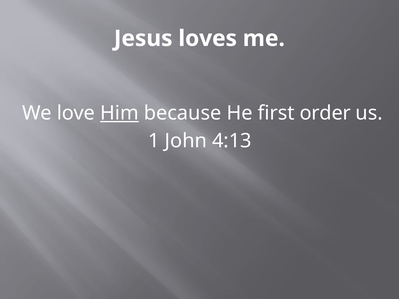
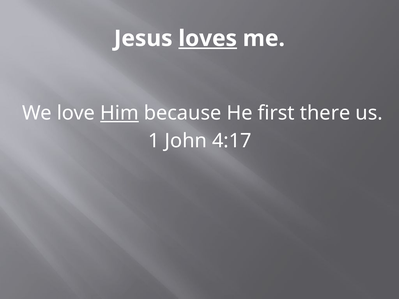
loves underline: none -> present (208, 38)
order: order -> there (325, 113)
4:13: 4:13 -> 4:17 (232, 141)
